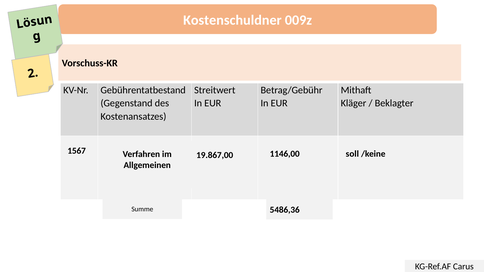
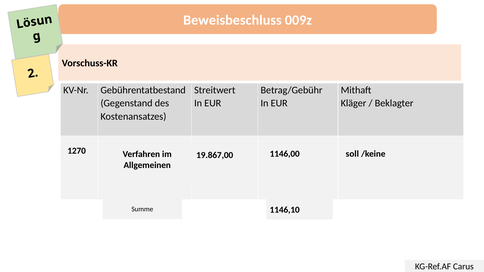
Kostenschuldner: Kostenschuldner -> Beweisbeschluss (232, 20)
1567: 1567 -> 1270 (77, 151)
5486,36: 5486,36 -> 1146,10 (285, 210)
